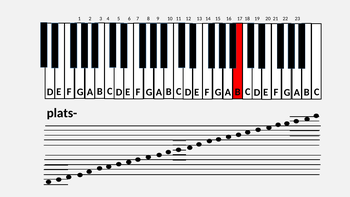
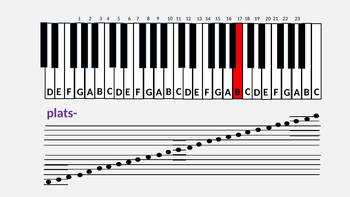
plats- colour: black -> purple (62, 113)
